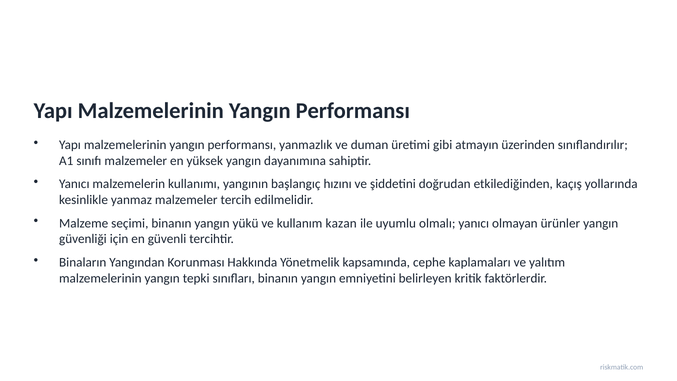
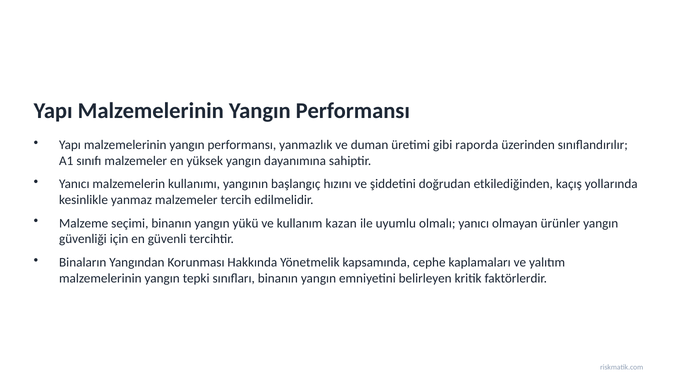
atmayın: atmayın -> raporda (477, 145)
